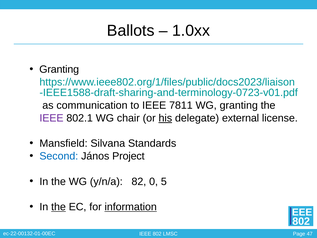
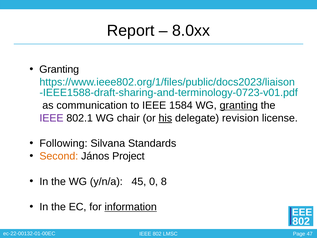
Ballots: Ballots -> Report (131, 31)
1.0xx: 1.0xx -> 8.0xx (191, 31)
7811: 7811 -> 1584 (181, 105)
granting underline: none -> present (239, 105)
external: external -> revision (240, 118)
Mansfield: Mansfield -> Following (63, 143)
Second colour: blue -> orange (59, 156)
82: 82 -> 45 (139, 181)
5: 5 -> 8 (164, 181)
the underline: present -> none (59, 207)
